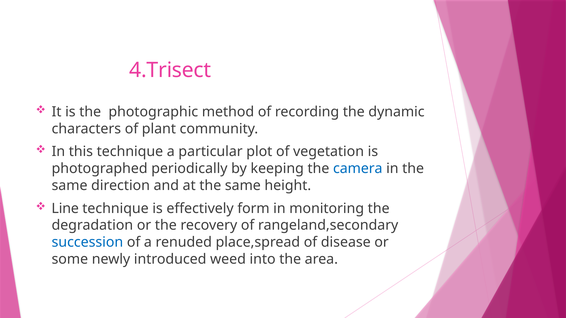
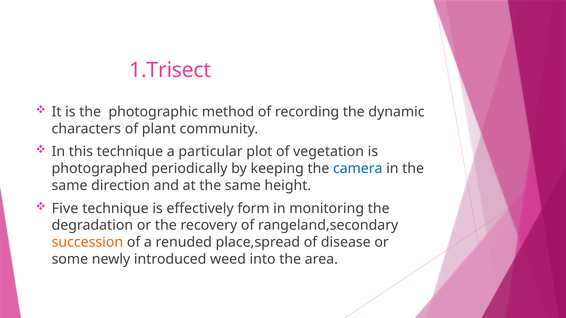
4.Trisect: 4.Trisect -> 1.Trisect (170, 70)
Line: Line -> Five (65, 209)
succession colour: blue -> orange (87, 243)
